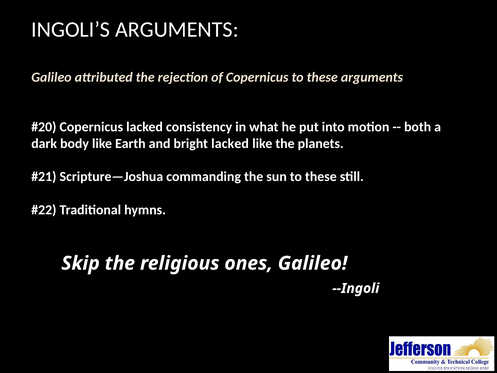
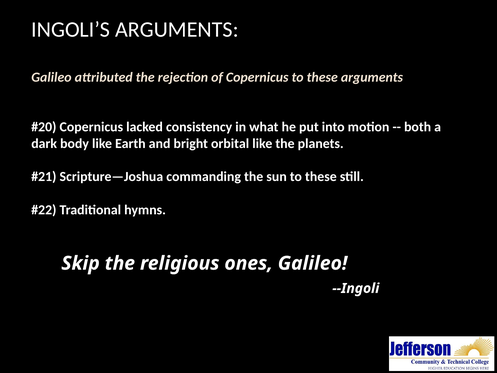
bright lacked: lacked -> orbital (230, 143)
